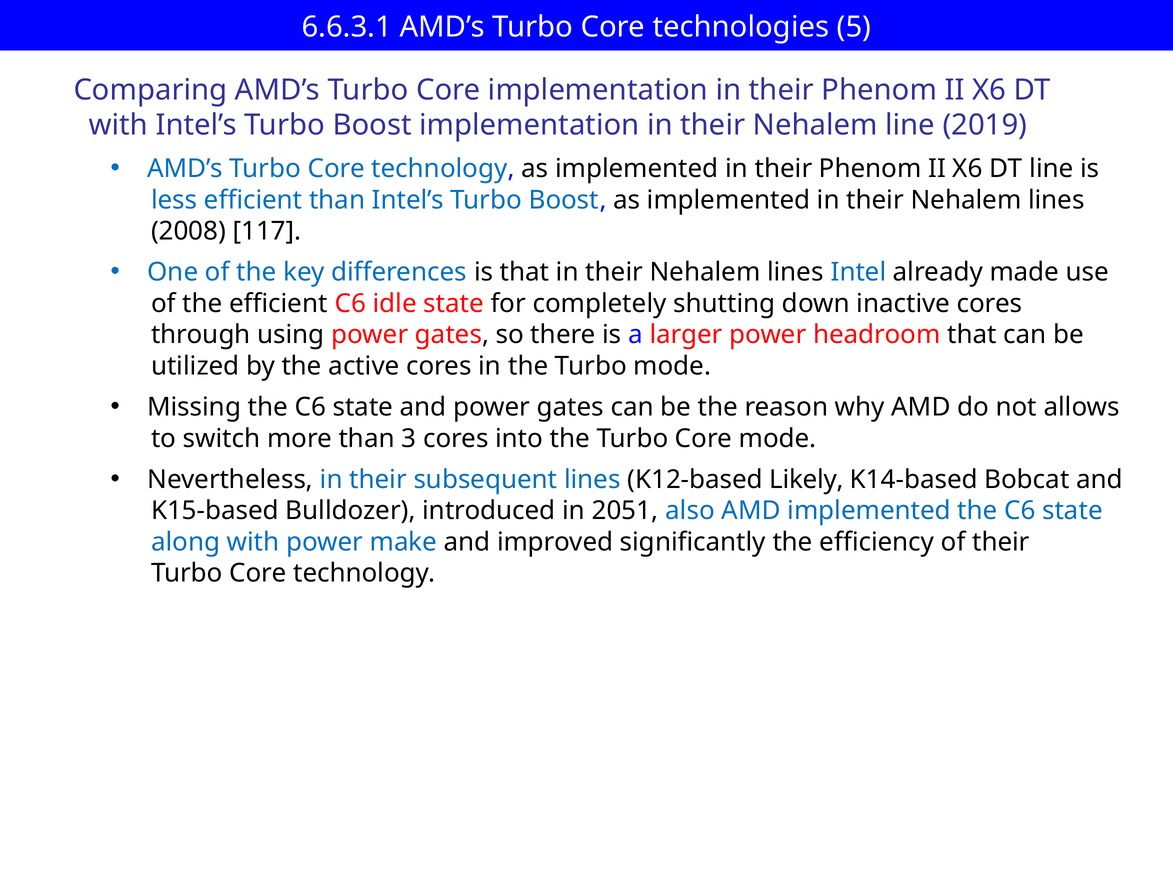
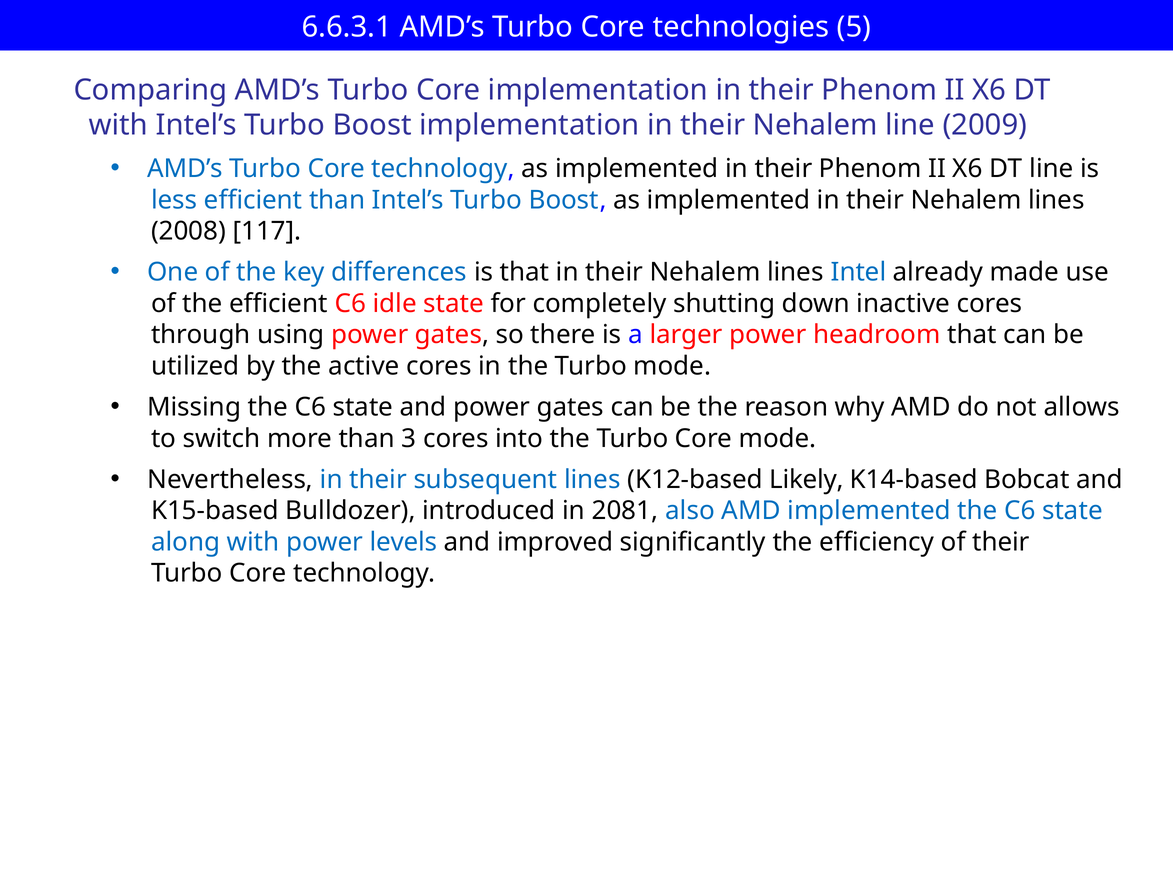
2019: 2019 -> 2009 (985, 125)
2051: 2051 -> 2081 (625, 511)
make: make -> levels (403, 542)
